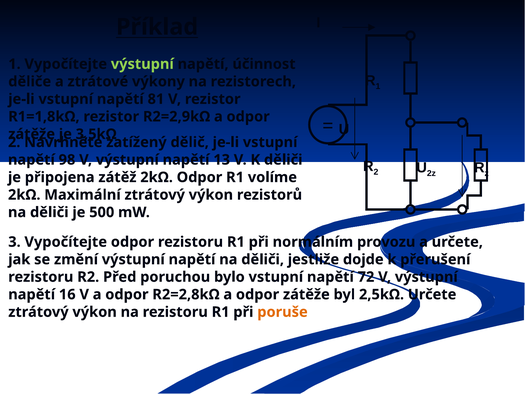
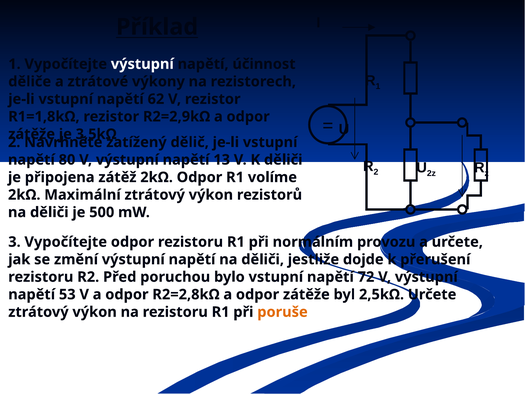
výstupní colour: light green -> white (142, 64)
81: 81 -> 62 (156, 99)
98: 98 -> 80 (67, 160)
16: 16 -> 53 (67, 294)
